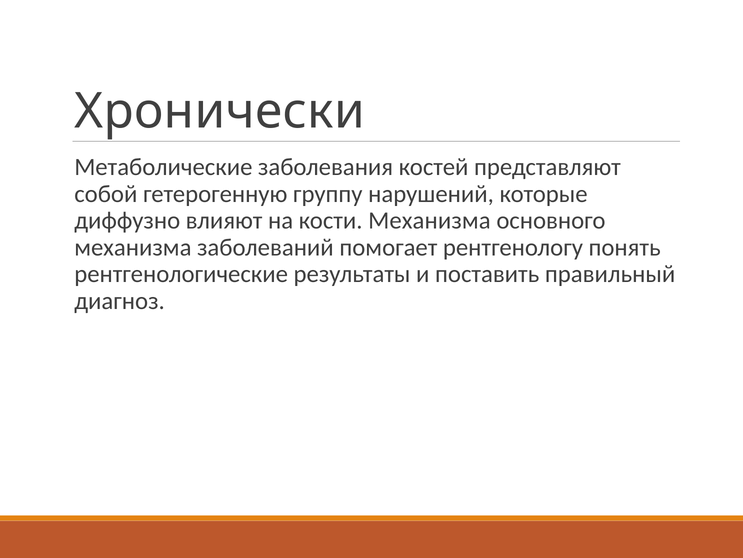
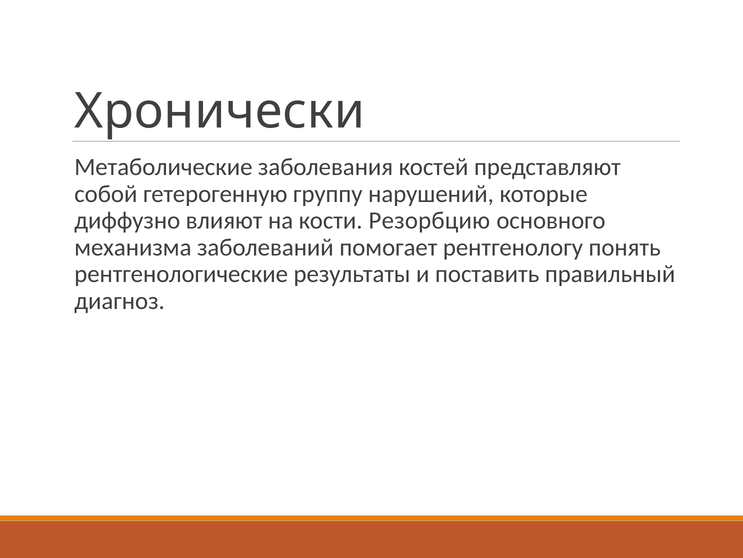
кости Механизма: Механизма -> Резорбцию (429, 220)
